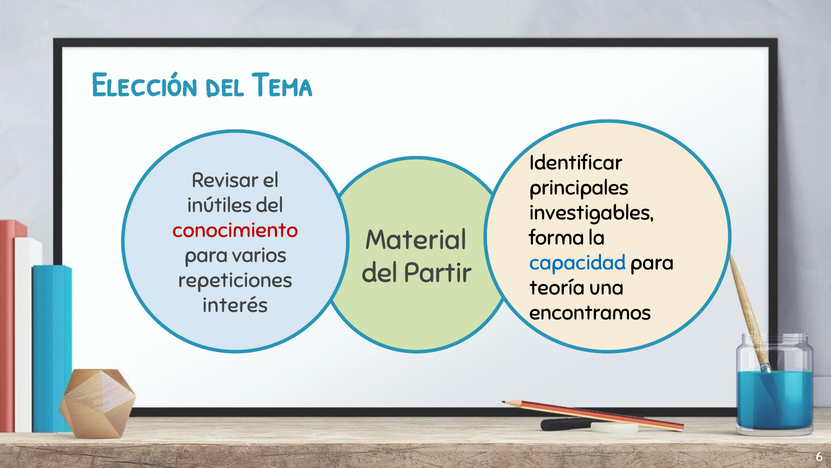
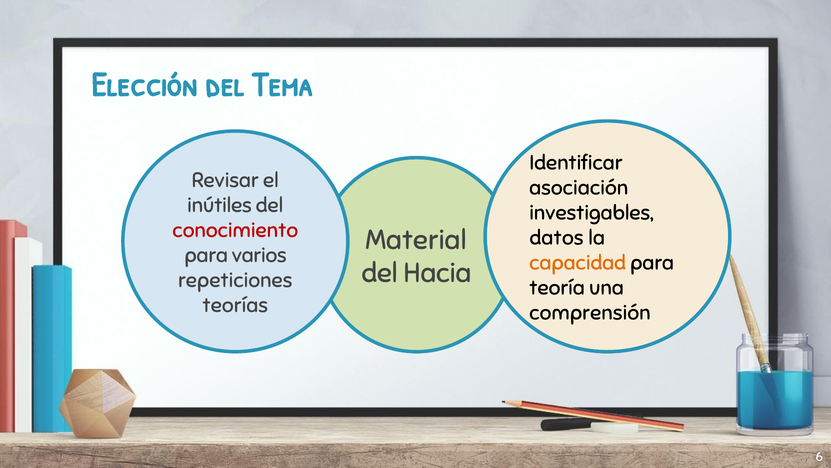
principales: principales -> asociación (579, 188)
forma: forma -> datos (557, 238)
capacidad colour: blue -> orange (578, 262)
Partir: Partir -> Hacia (438, 273)
interés: interés -> teorías (235, 305)
encontramos: encontramos -> comprensión (590, 312)
